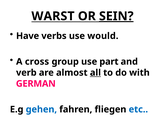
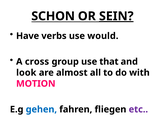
WARST: WARST -> SCHON (53, 16)
part: part -> that (109, 62)
verb: verb -> look (26, 72)
all underline: present -> none (95, 72)
GERMAN: GERMAN -> MOTION (36, 83)
etc colour: blue -> purple (138, 109)
